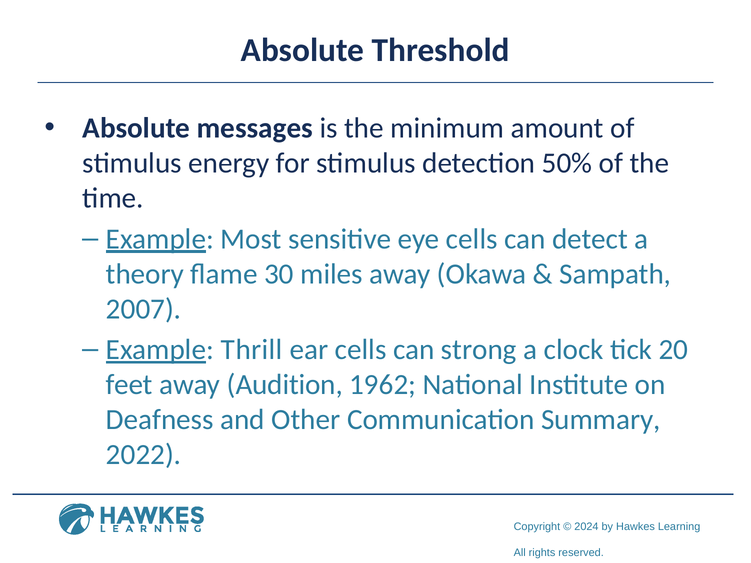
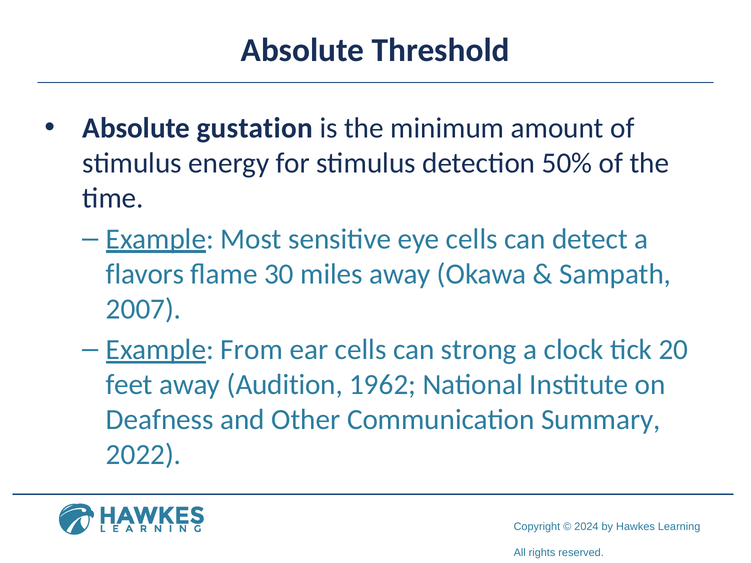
messages: messages -> gustation (255, 128)
theory: theory -> flavors (145, 274)
Thrill: Thrill -> From (252, 350)
